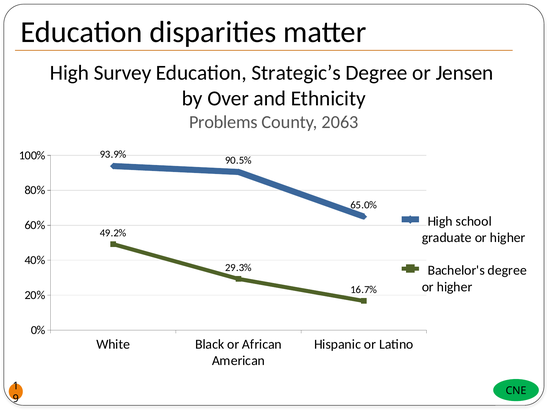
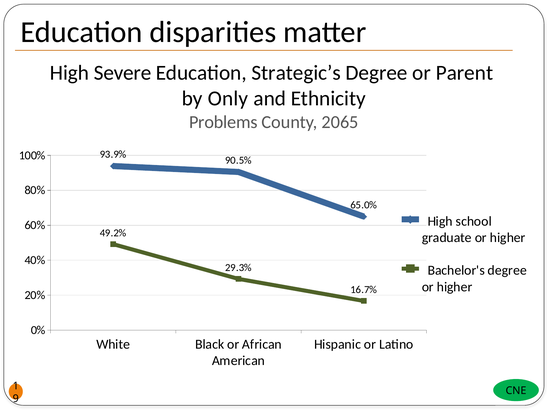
Survey: Survey -> Severe (123, 73)
Jensen: Jensen -> Parent (464, 73)
Over: Over -> Only (228, 98)
2063: 2063 -> 2065 (340, 122)
